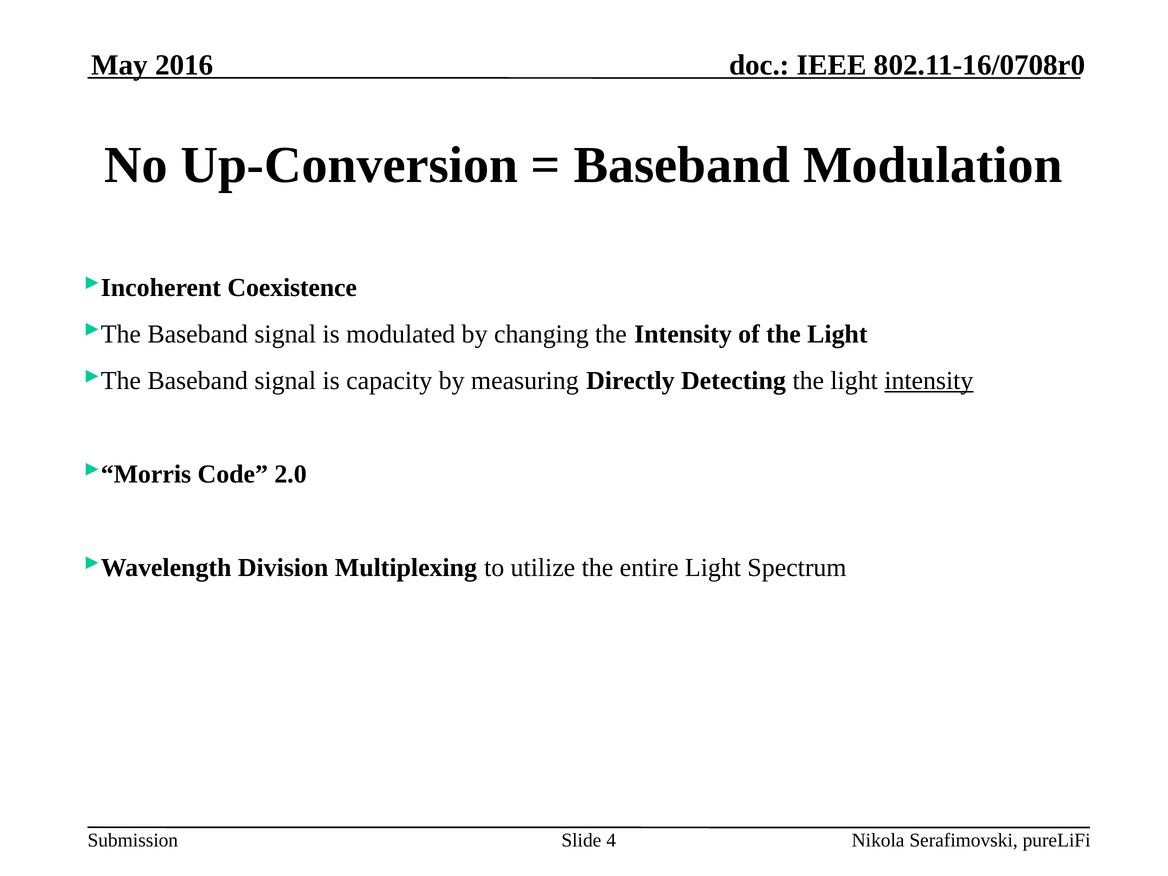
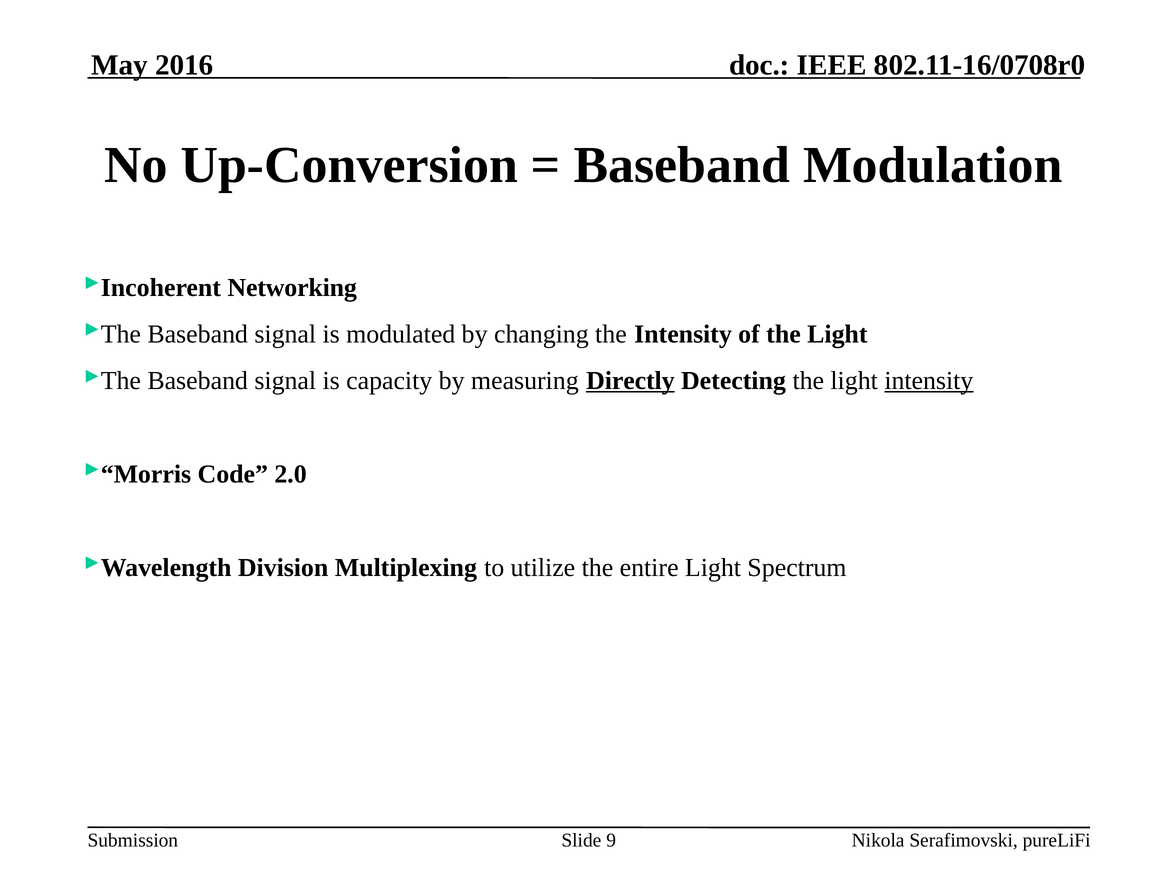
Coexistence: Coexistence -> Networking (292, 287)
Directly underline: none -> present (630, 381)
4: 4 -> 9 (611, 840)
